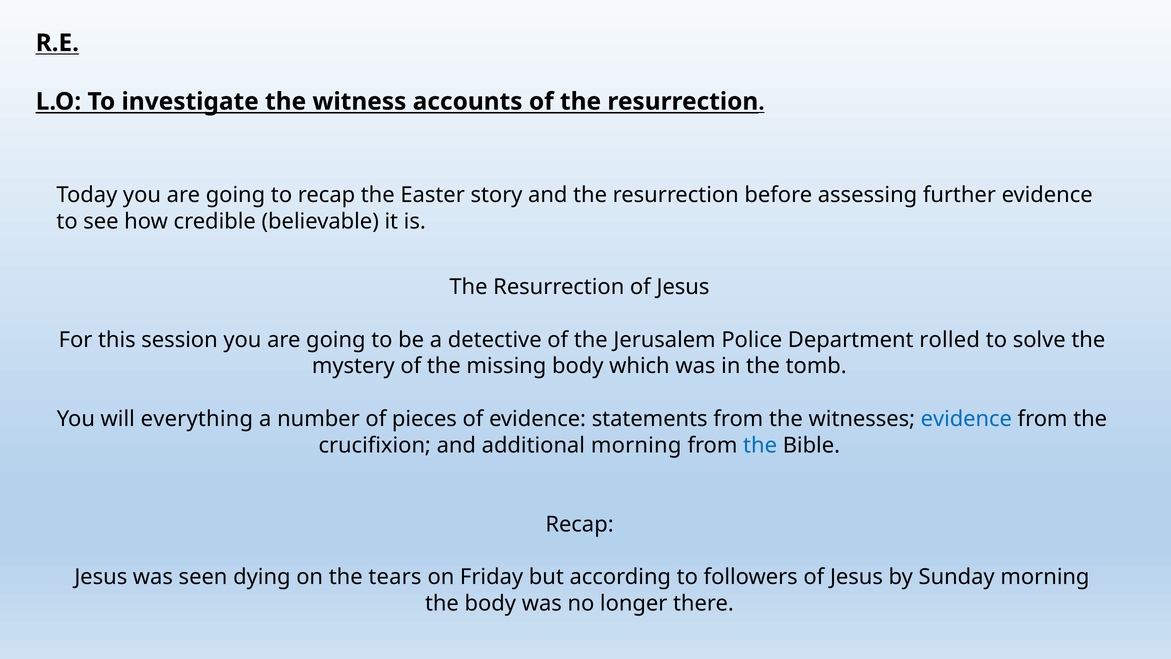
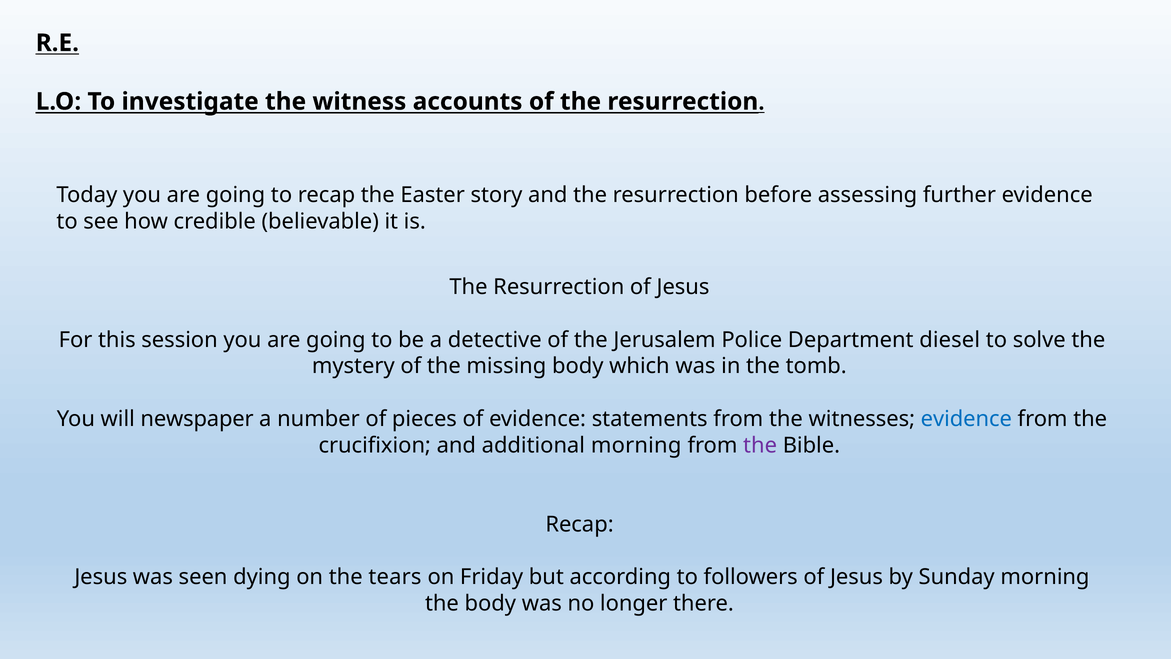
rolled: rolled -> diesel (950, 340)
everything: everything -> newspaper (197, 419)
the colour: blue -> purple (760, 445)
